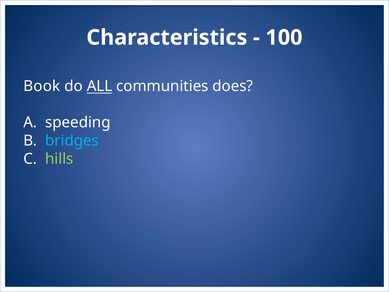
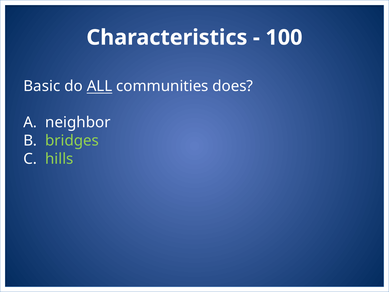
Book: Book -> Basic (42, 86)
speeding: speeding -> neighbor (78, 122)
bridges colour: light blue -> light green (72, 141)
